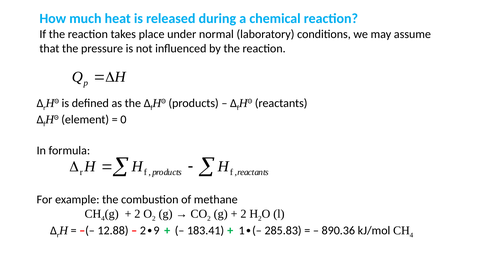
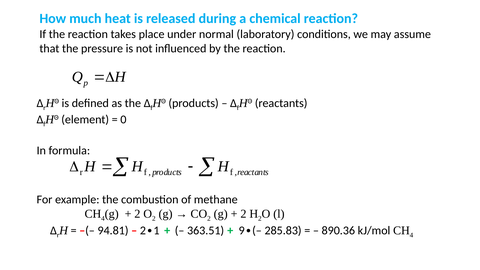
183.41: 183.41 -> 363.51 (206, 230)
1: 1 -> 9 (242, 230)
12.88: 12.88 -> 94.81 (113, 230)
9: 9 -> 1 (156, 230)
